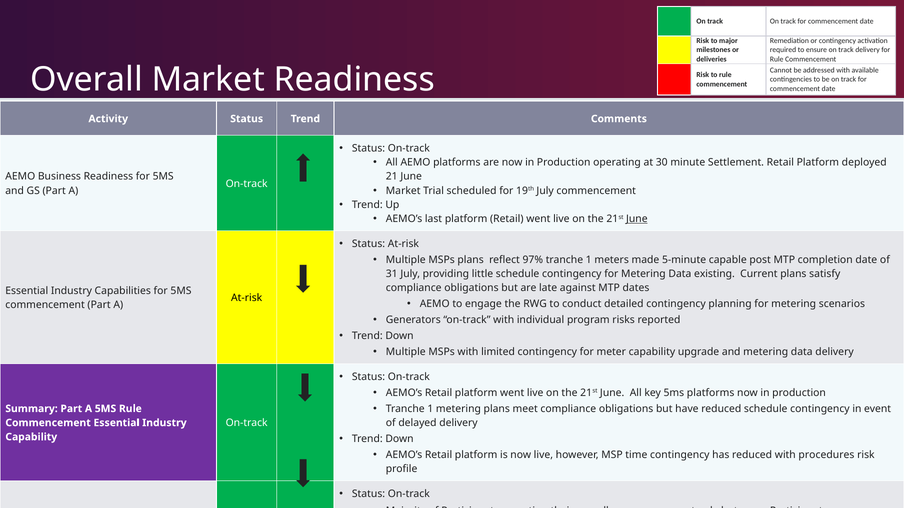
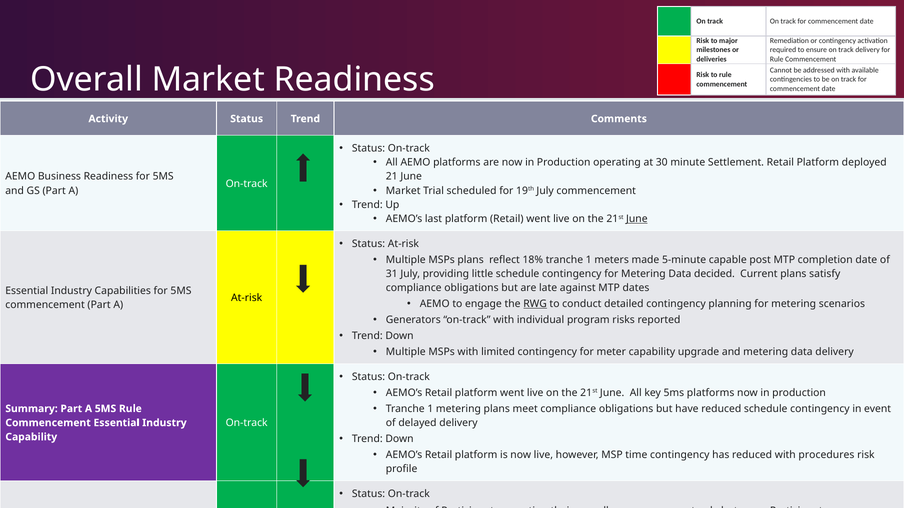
97%: 97% -> 18% (533, 260)
existing: existing -> decided (714, 274)
RWG underline: none -> present (535, 304)
